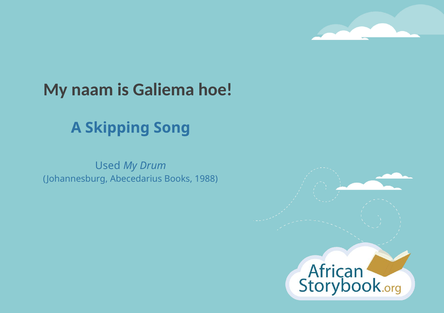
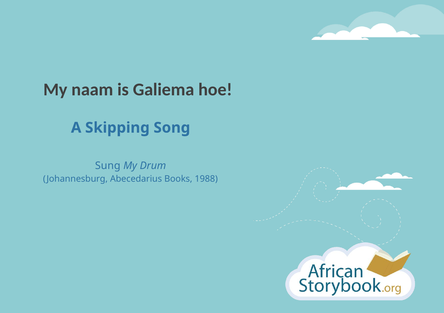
Used: Used -> Sung (108, 166)
